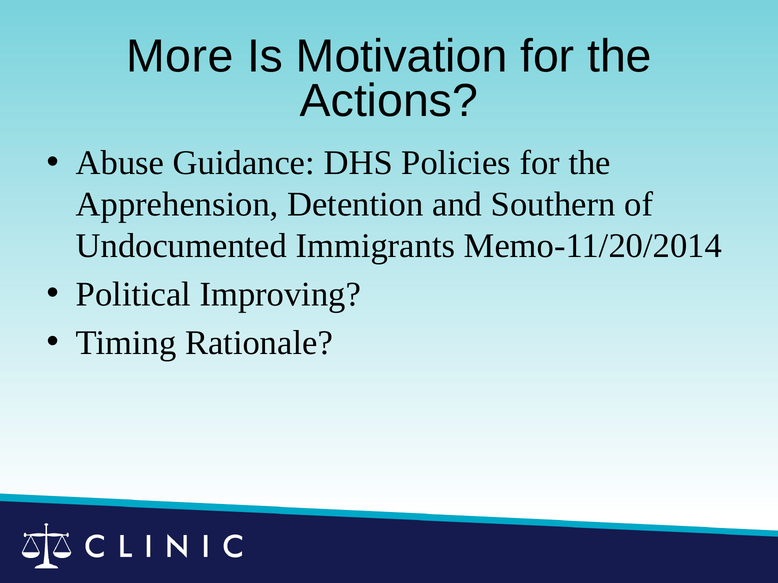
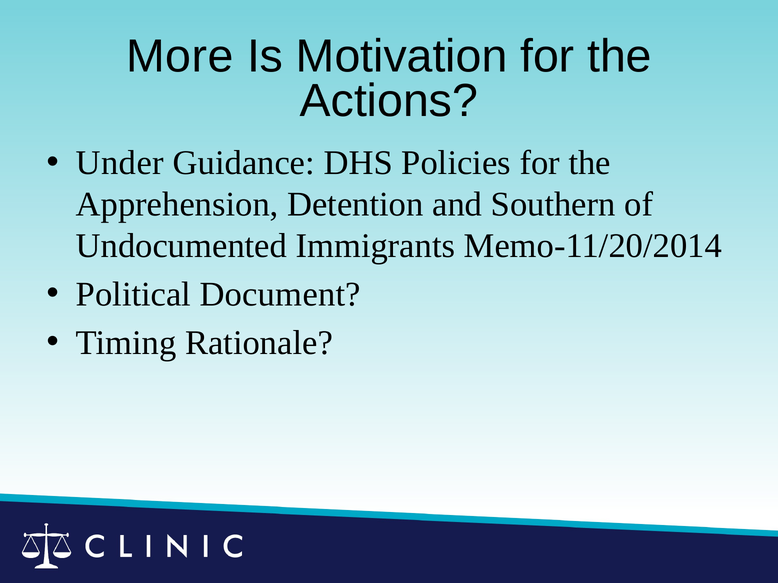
Abuse: Abuse -> Under (120, 163)
Improving: Improving -> Document (280, 295)
